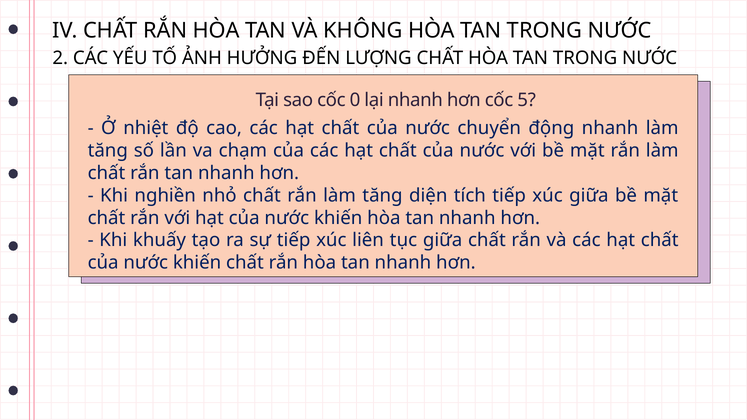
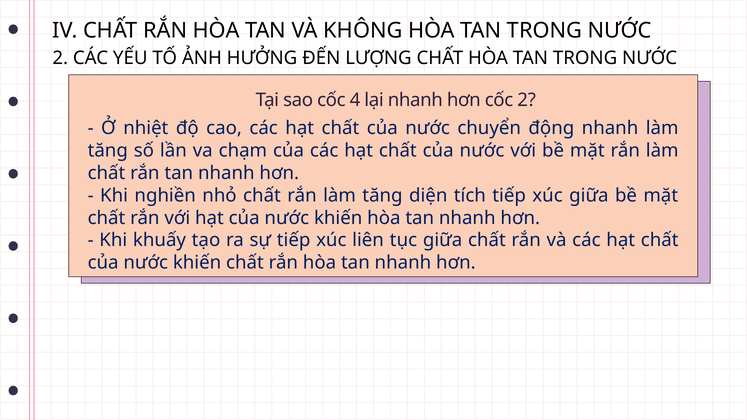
cốc 0: 0 -> 4 (355, 100)
cốc 5: 5 -> 2 (527, 100)
